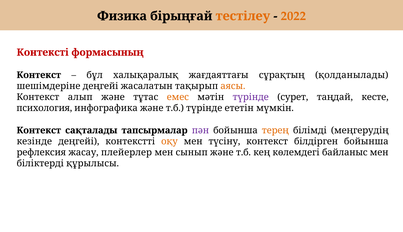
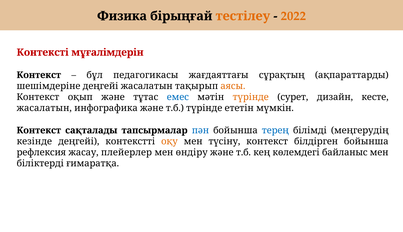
формасының: формасының -> мұғалімдерін (107, 52)
халықаралық: халықаралық -> педагогикасы (146, 75)
қолданылады: қолданылады -> ақпараттарды (352, 75)
алып: алып -> оқып (80, 97)
емес colour: orange -> blue (178, 97)
түрінде colour: purple -> orange (251, 97)
таңдай: таңдай -> дизайн (335, 97)
психология: психология -> жасалатын (44, 108)
пән colour: purple -> blue (200, 130)
терең colour: orange -> blue (275, 130)
сынып: сынып -> өндіру (192, 152)
құрылысы: құрылысы -> ғимаратқа (93, 163)
